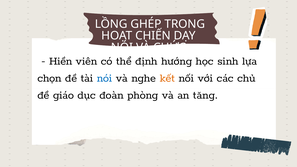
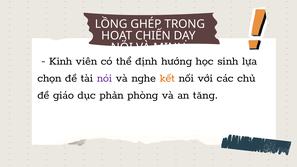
CHỨC: CHỨC -> MINH (170, 47)
Hiền: Hiền -> Kinh (61, 61)
nói colour: blue -> purple (105, 78)
đoàn: đoàn -> phản (112, 95)
